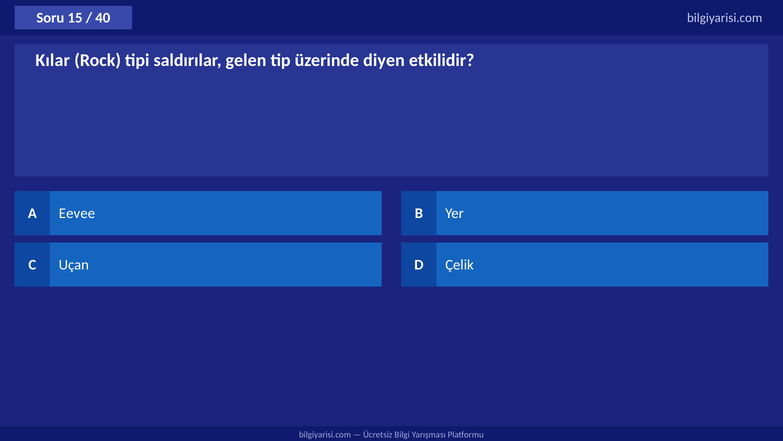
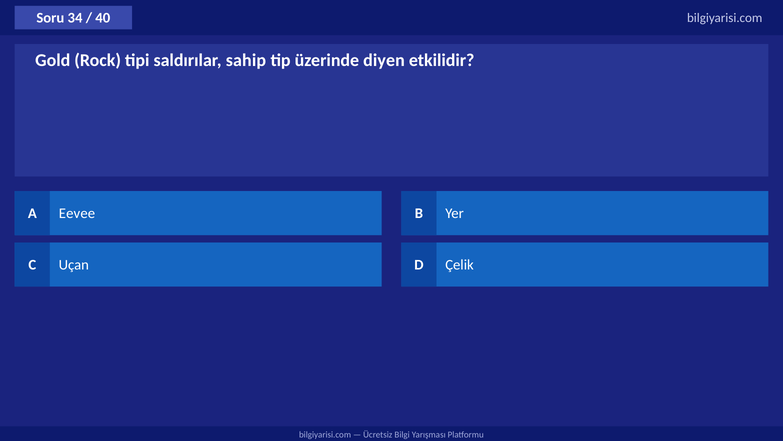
15: 15 -> 34 (75, 18)
Kılar: Kılar -> Gold (53, 60)
gelen: gelen -> sahip (246, 60)
